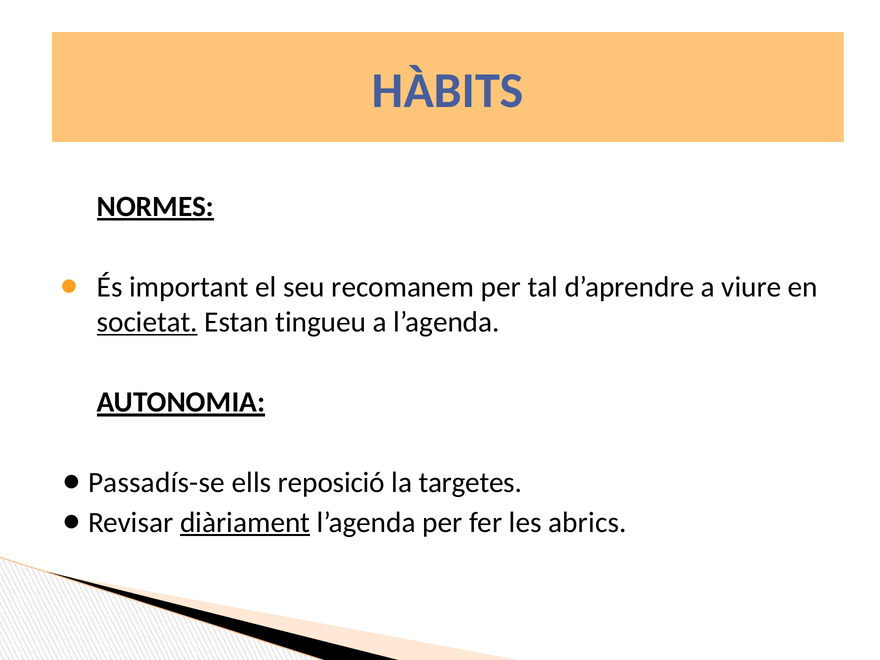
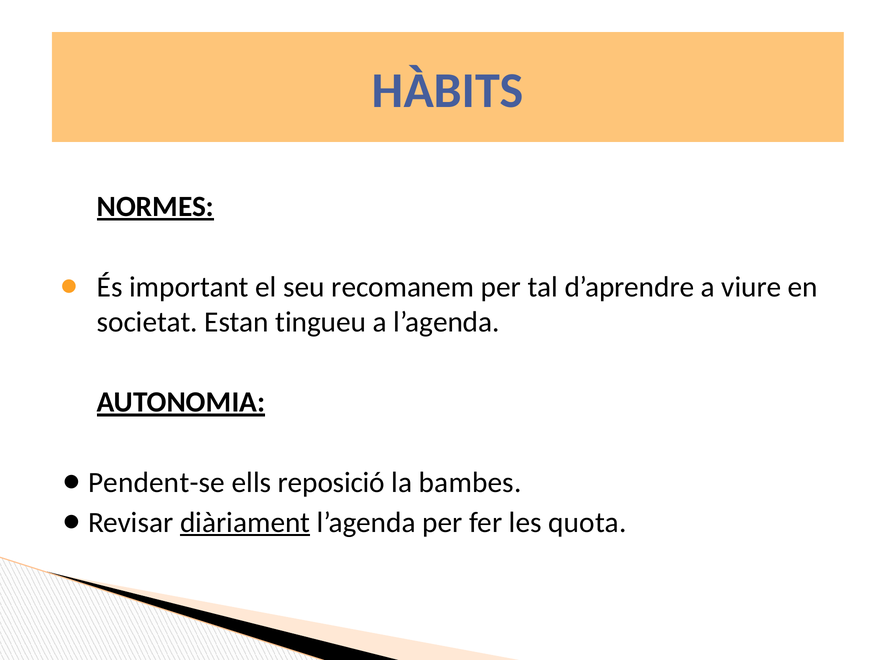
societat underline: present -> none (147, 322)
Passadís-se: Passadís-se -> Pendent-se (156, 482)
targetes: targetes -> bambes (470, 482)
abrics: abrics -> quota (587, 523)
